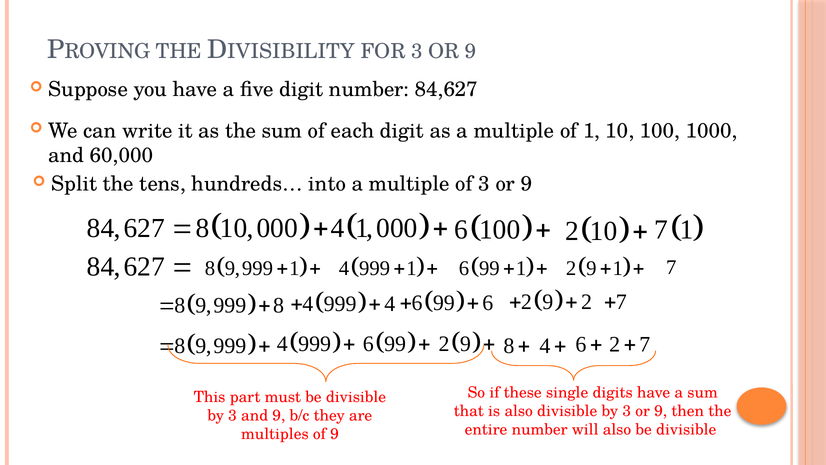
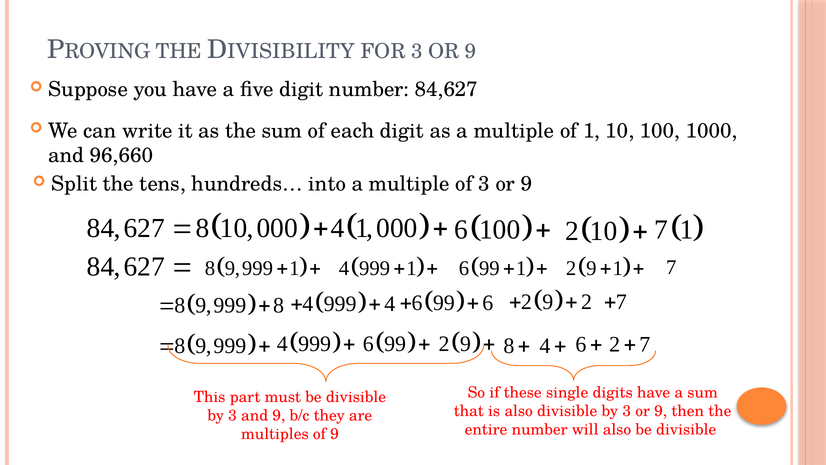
60,000: 60,000 -> 96,660 (122, 155)
